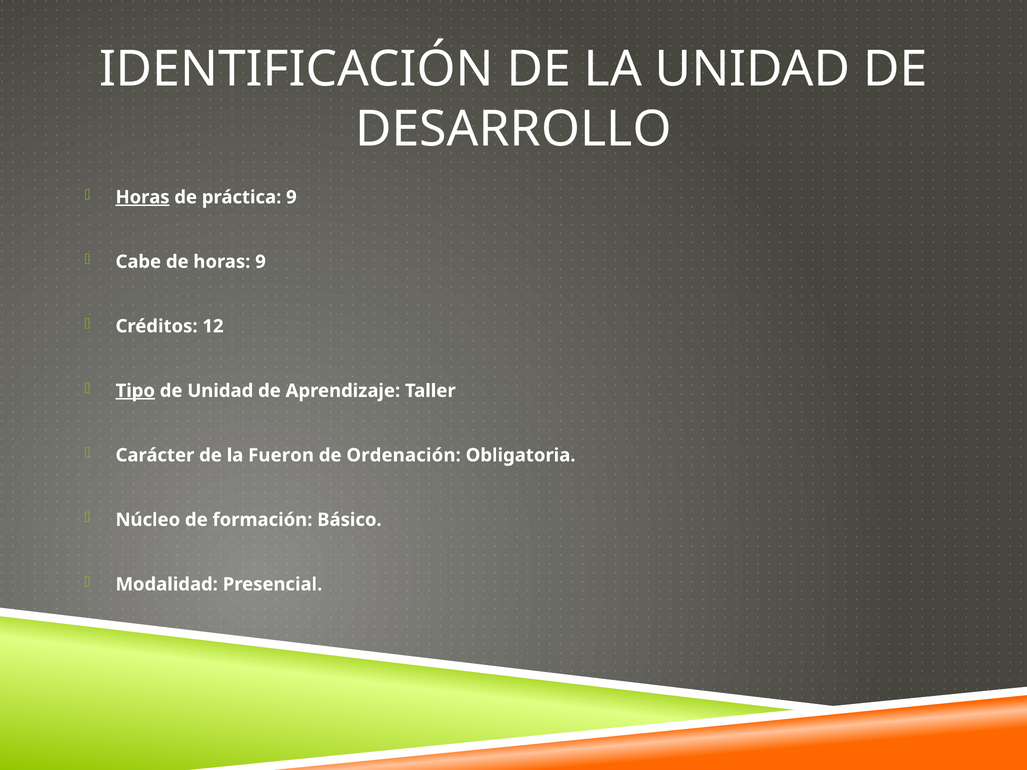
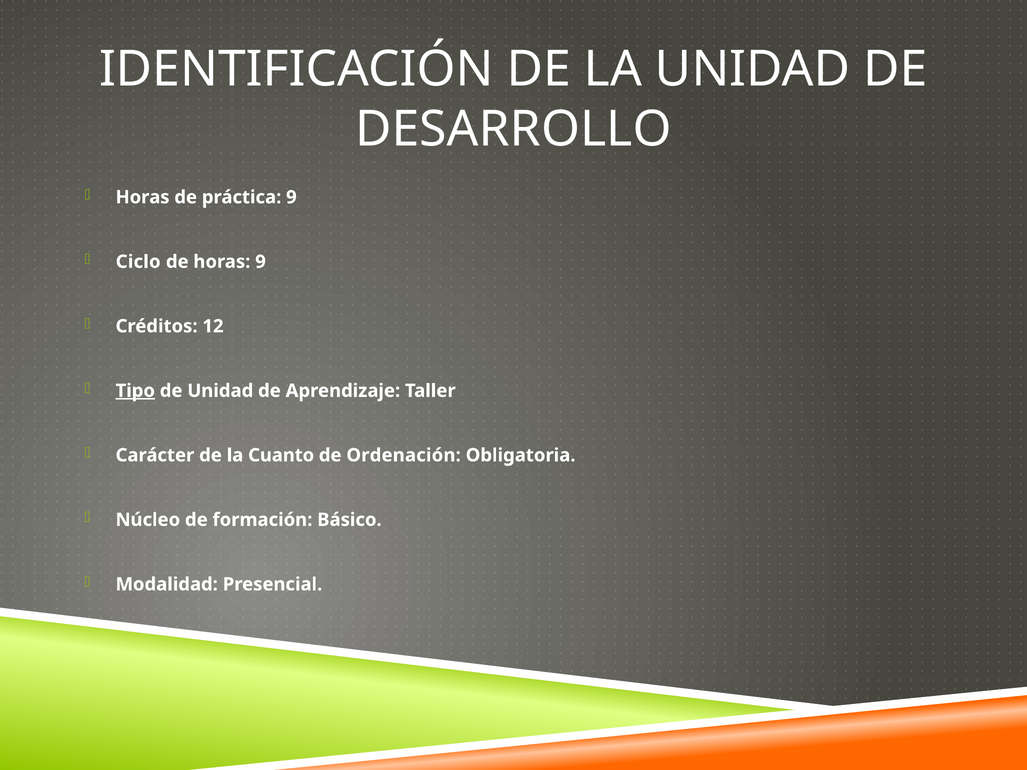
Horas underline: present -> none (143, 197)
Cabe: Cabe -> Ciclo (138, 262)
Fueron: Fueron -> Cuanto (281, 455)
